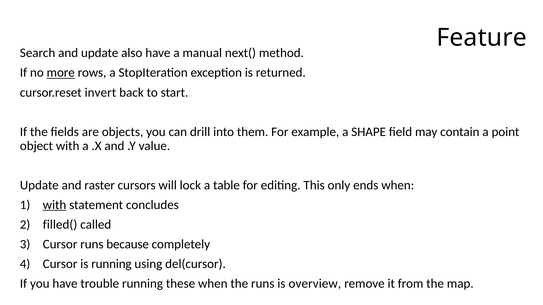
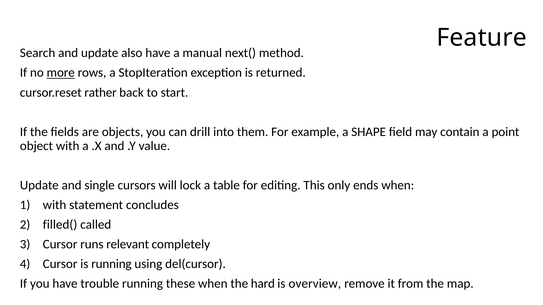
invert: invert -> rather (101, 93)
raster: raster -> single (100, 185)
with underline: present -> none (55, 205)
because: because -> relevant (128, 244)
the runs: runs -> hard (263, 284)
